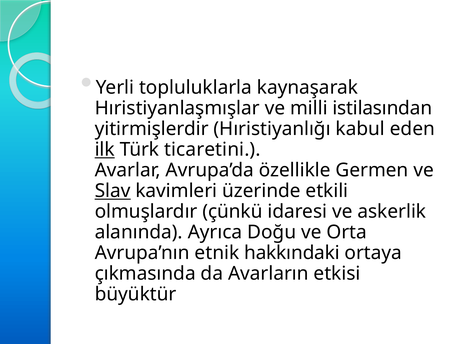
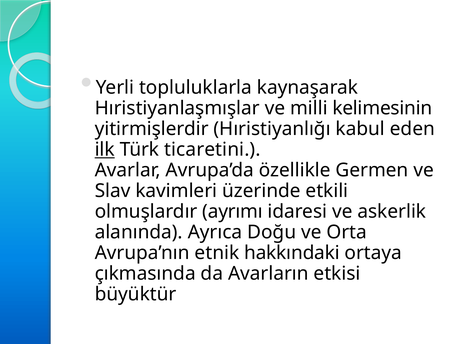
istilasından: istilasından -> kelimesinin (382, 108)
Slav underline: present -> none (113, 191)
çünkü: çünkü -> ayrımı (233, 211)
